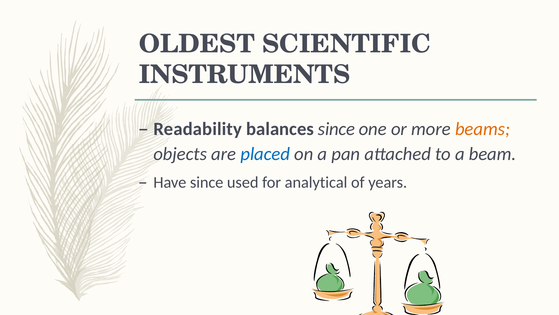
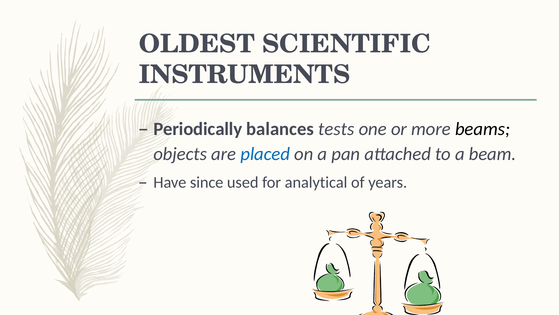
Readability: Readability -> Periodically (198, 129)
balances since: since -> tests (336, 129)
beams colour: orange -> black (483, 129)
